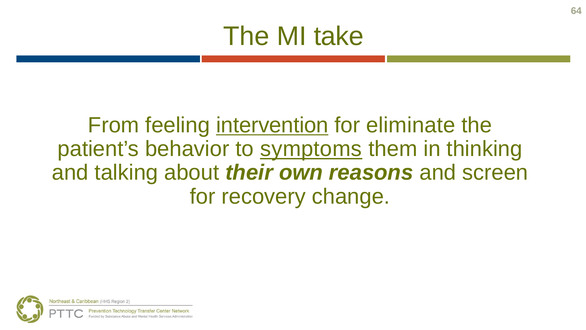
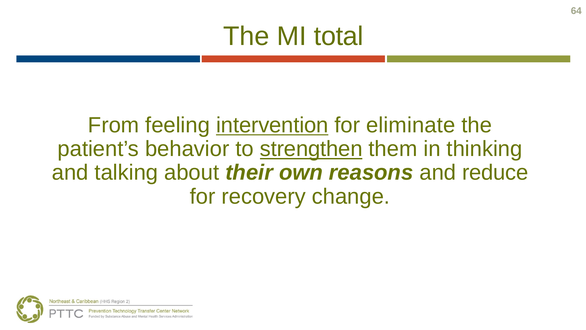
take: take -> total (339, 36)
symptoms: symptoms -> strengthen (311, 149)
screen: screen -> reduce (495, 173)
